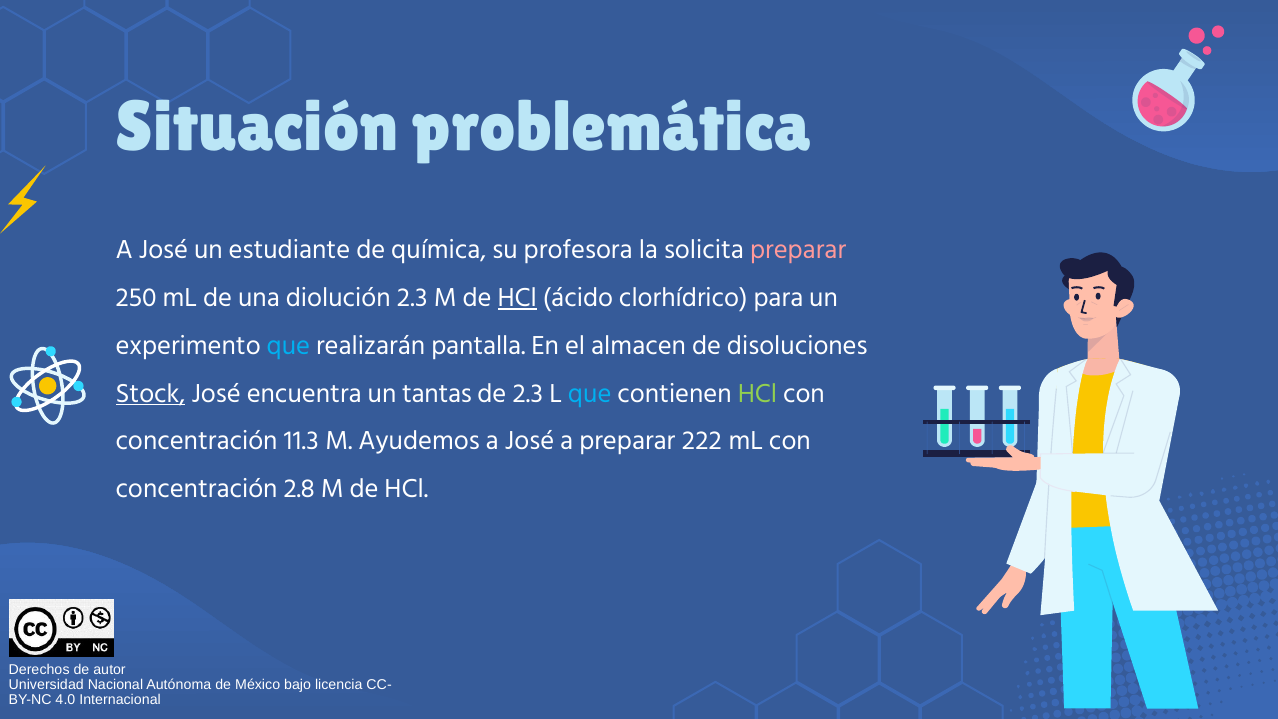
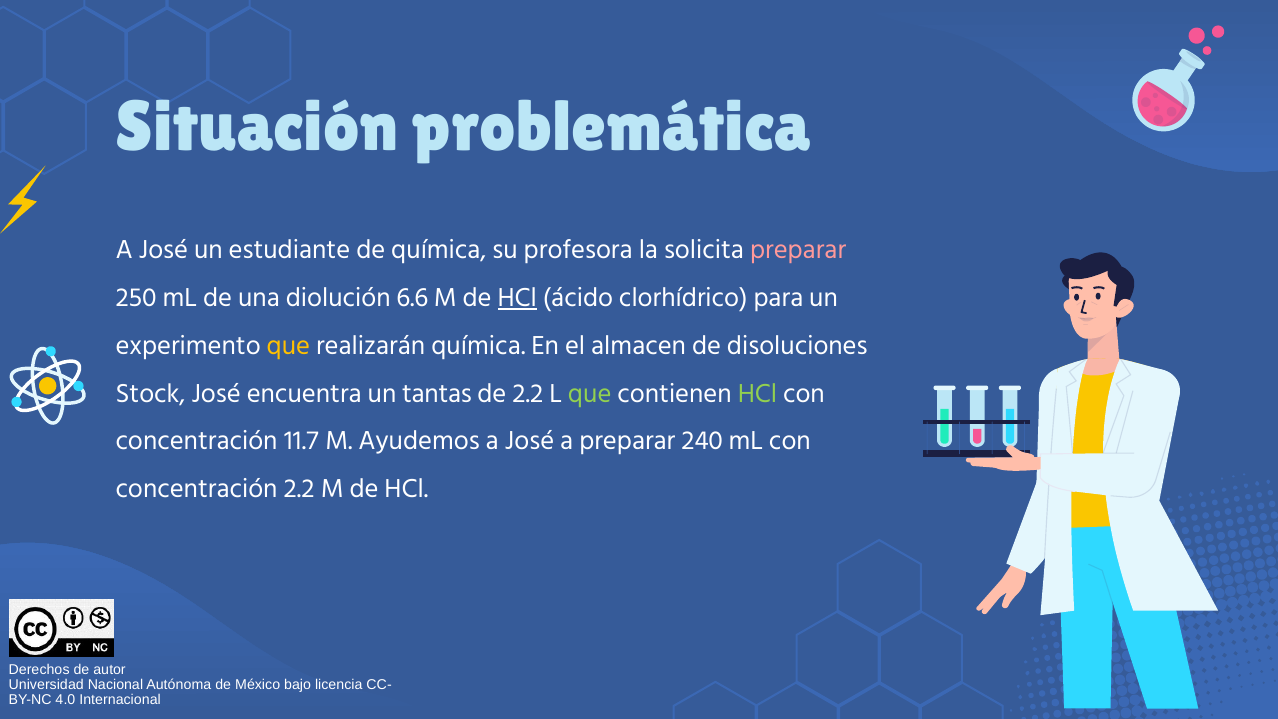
diolución 2.3: 2.3 -> 6.6 (412, 297)
que colour: light blue -> yellow (288, 345)
realizarán pantalla: pantalla -> química (478, 345)
Stock underline: present -> none (151, 393)
de 2.3: 2.3 -> 2.2 (528, 393)
que colour: light blue -> light green (590, 393)
11.3: 11.3 -> 11.7 (301, 441)
222: 222 -> 240 (702, 441)
concentración 2.8: 2.8 -> 2.2 (299, 489)
